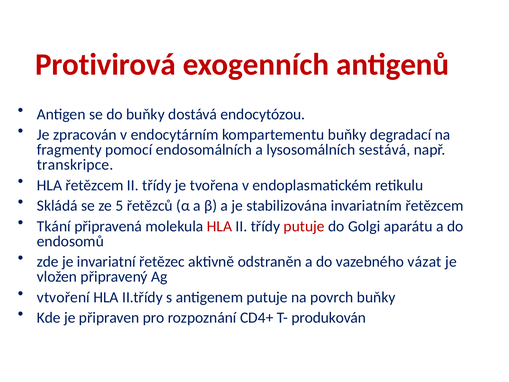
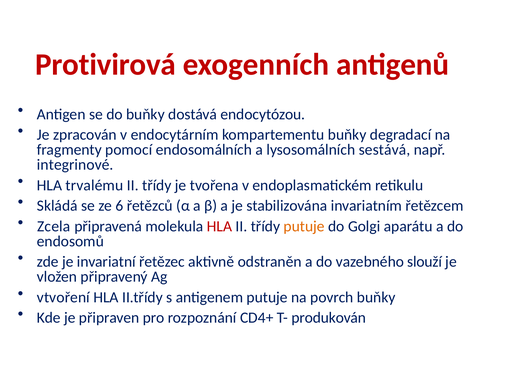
transkripce: transkripce -> integrinové (75, 165)
HLA řetězcem: řetězcem -> trvalému (94, 185)
5: 5 -> 6 (119, 206)
Tkání: Tkání -> Zcela (54, 226)
putuje colour: red -> orange (304, 226)
vázat: vázat -> slouží (425, 262)
